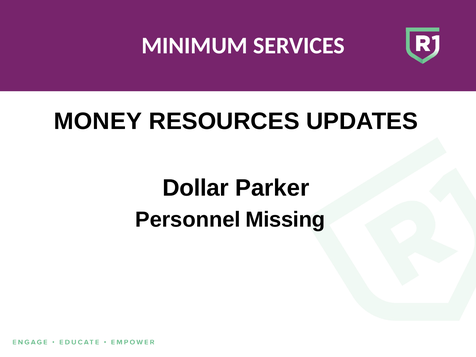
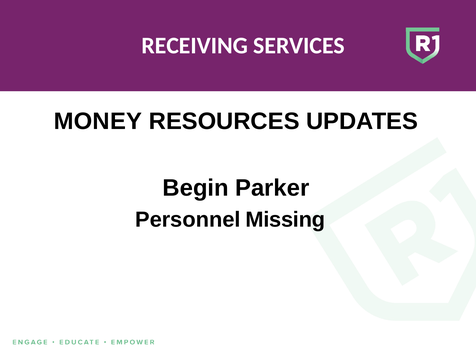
MINIMUM: MINIMUM -> RECEIVING (195, 46)
Dollar: Dollar -> Begin (196, 188)
